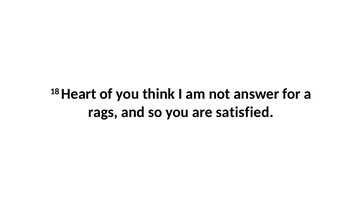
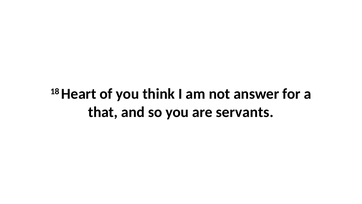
rags: rags -> that (103, 112)
satisfied: satisfied -> servants (245, 112)
